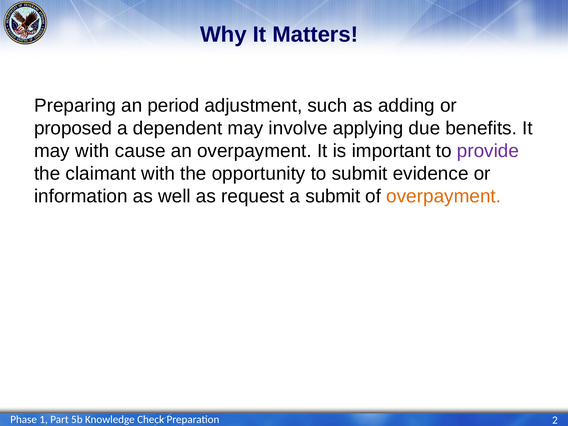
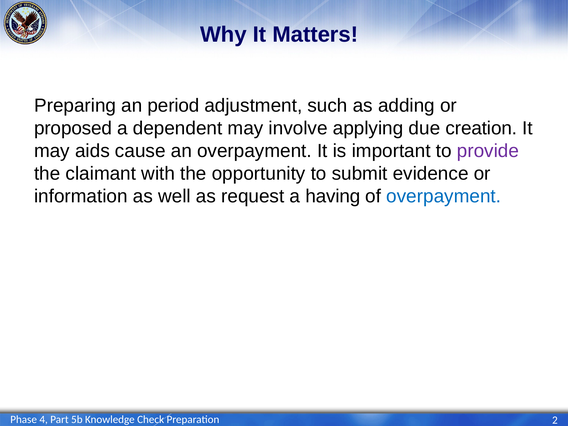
benefits: benefits -> creation (481, 128)
may with: with -> aids (92, 151)
a submit: submit -> having (333, 196)
overpayment colour: orange -> blue (444, 196)
1: 1 -> 4 (44, 420)
